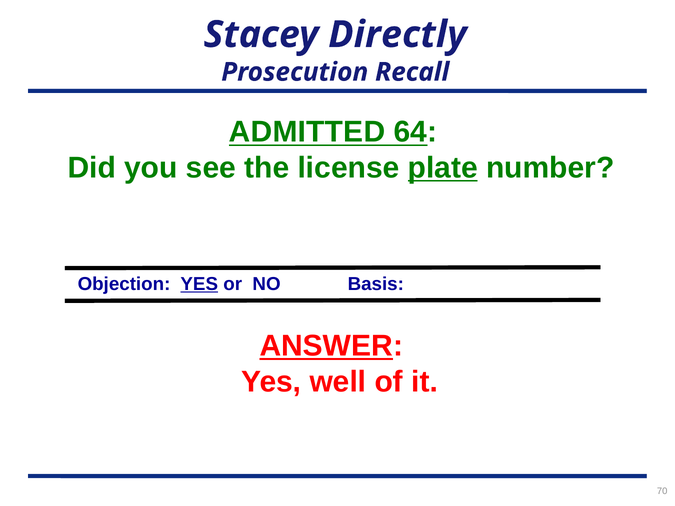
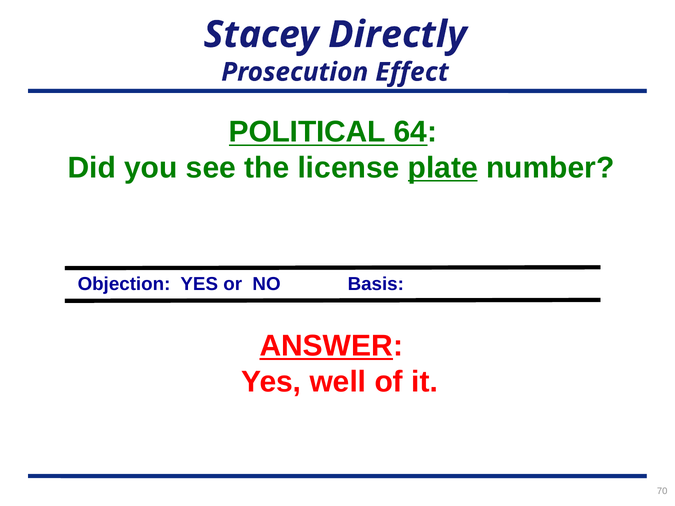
Recall: Recall -> Effect (412, 72)
ADMITTED: ADMITTED -> POLITICAL (307, 132)
YES underline: present -> none (199, 284)
